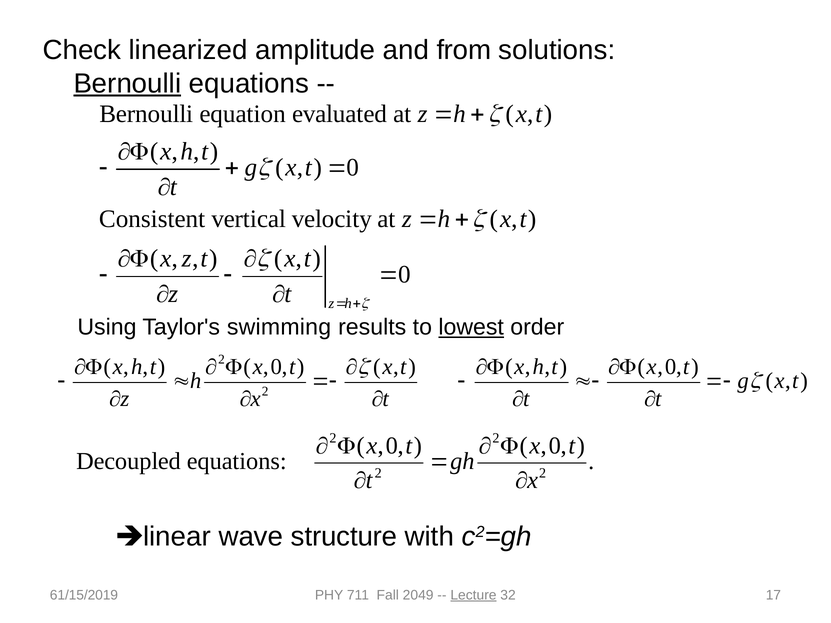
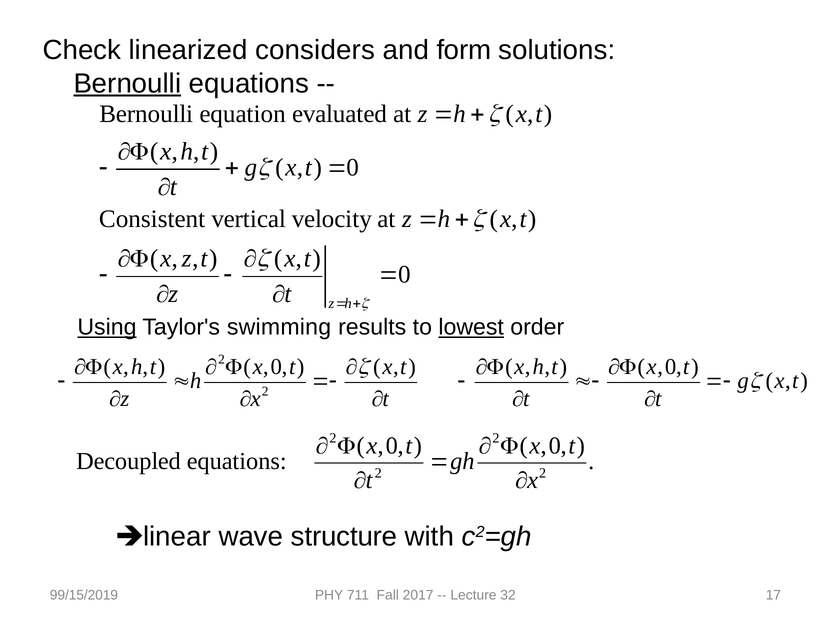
amplitude: amplitude -> considers (315, 50)
from: from -> form (464, 50)
Using underline: none -> present (107, 327)
61/15/2019: 61/15/2019 -> 99/15/2019 (84, 595)
2049: 2049 -> 2017 (418, 595)
Lecture underline: present -> none (473, 595)
